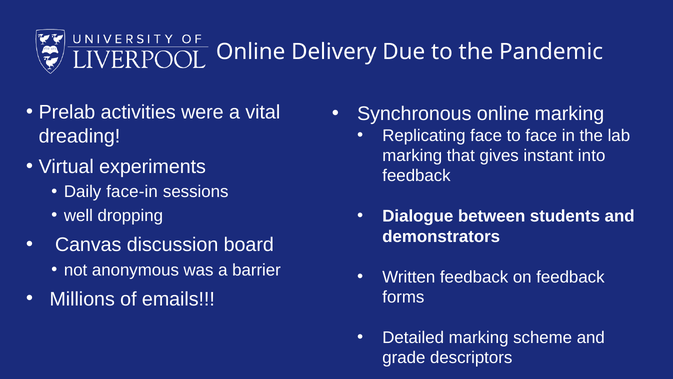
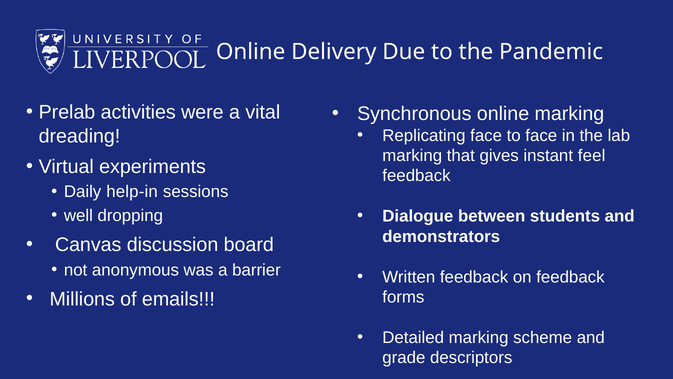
into: into -> feel (592, 156)
face-in: face-in -> help-in (132, 192)
